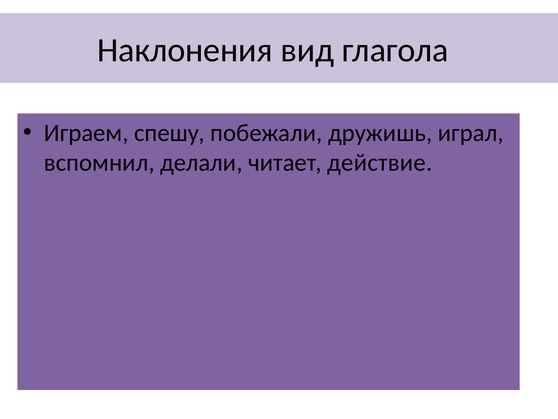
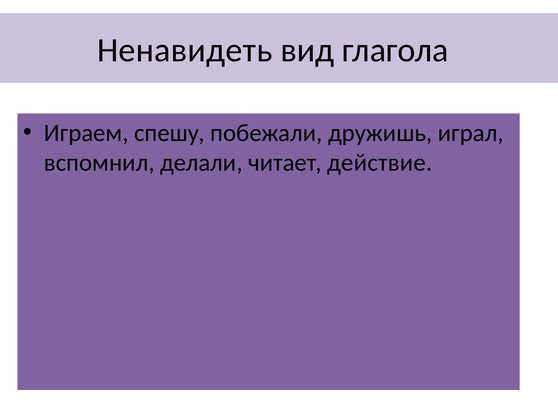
Наклонения: Наклонения -> Ненавидеть (185, 50)
